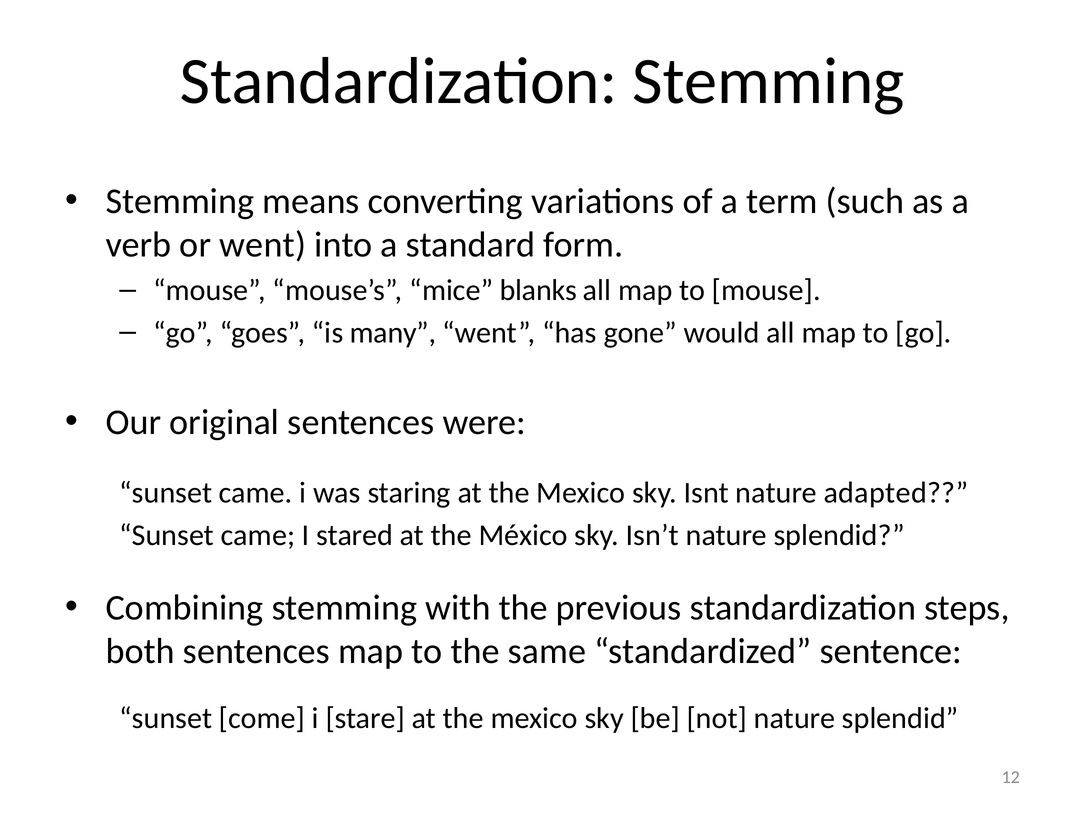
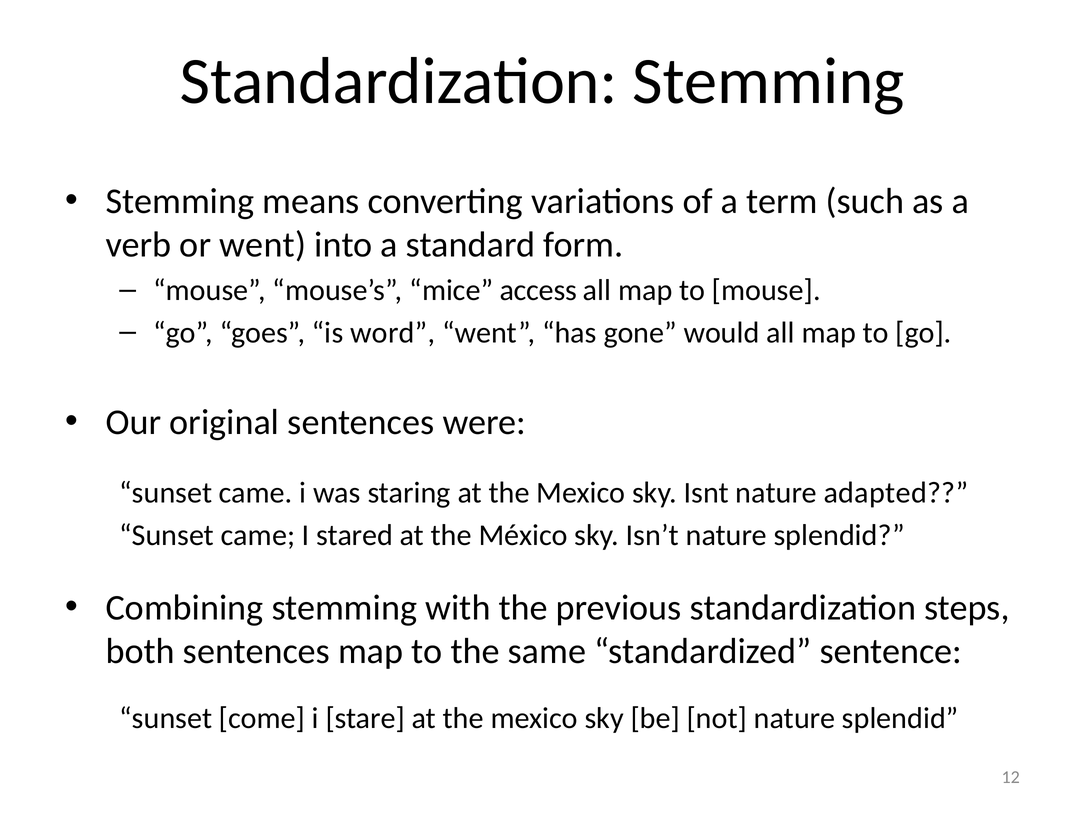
blanks: blanks -> access (538, 290)
many: many -> word (393, 332)
